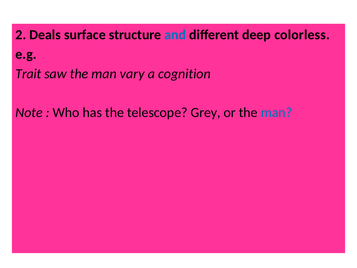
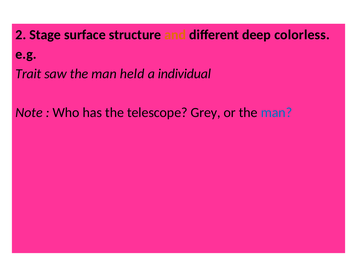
Deals: Deals -> Stage (45, 35)
and colour: blue -> orange (175, 35)
vary: vary -> held (132, 74)
cognition: cognition -> individual (184, 74)
